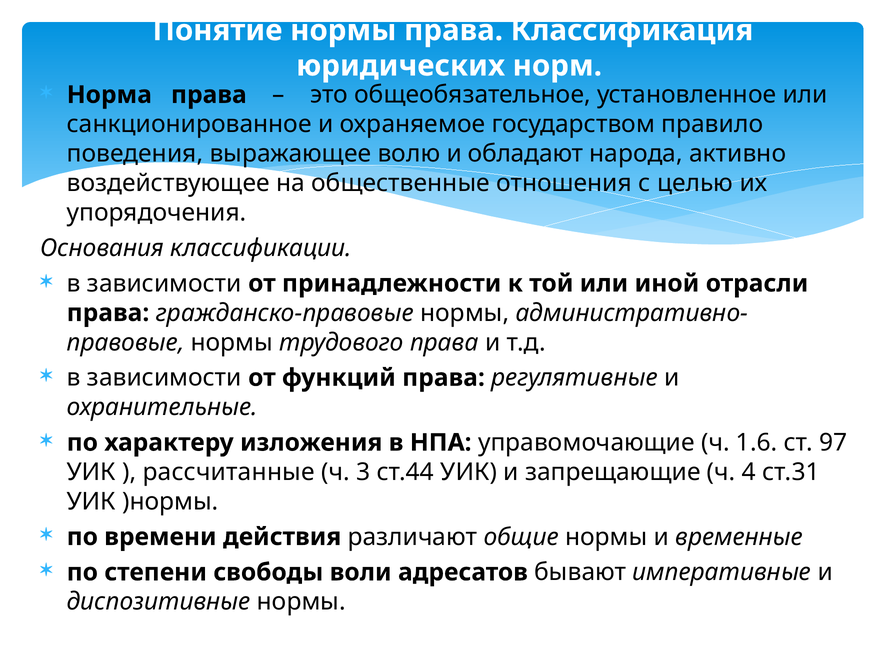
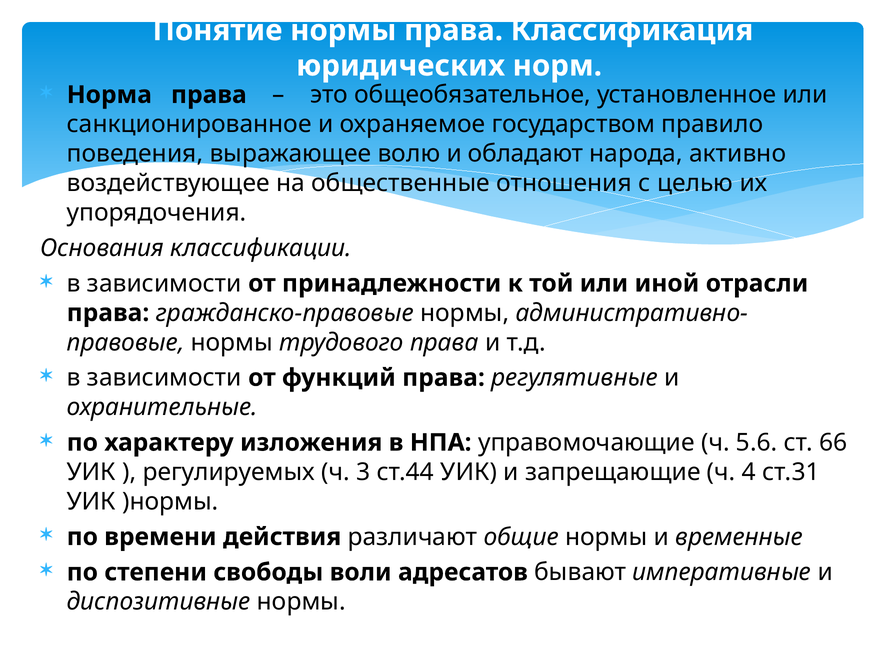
1.6: 1.6 -> 5.6 (757, 443)
97: 97 -> 66 (833, 443)
рассчитанные: рассчитанные -> регулируемых (229, 473)
